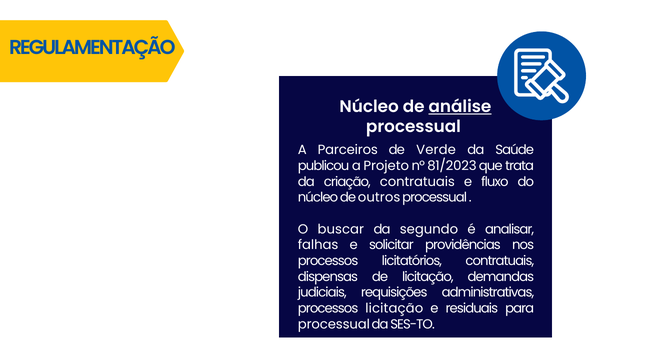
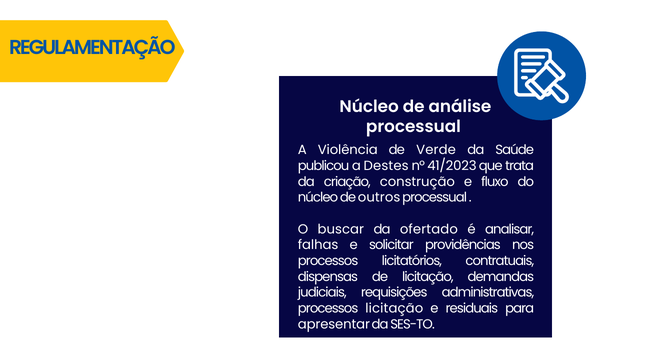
análise underline: present -> none (460, 107)
Parceiros: Parceiros -> Violência (348, 150)
Projeto: Projeto -> Destes (386, 166)
81/2023: 81/2023 -> 41/2023 (452, 166)
criação contratuais: contratuais -> construção (417, 182)
segundo: segundo -> ofertado (429, 229)
processual: processual -> apresentar (334, 324)
